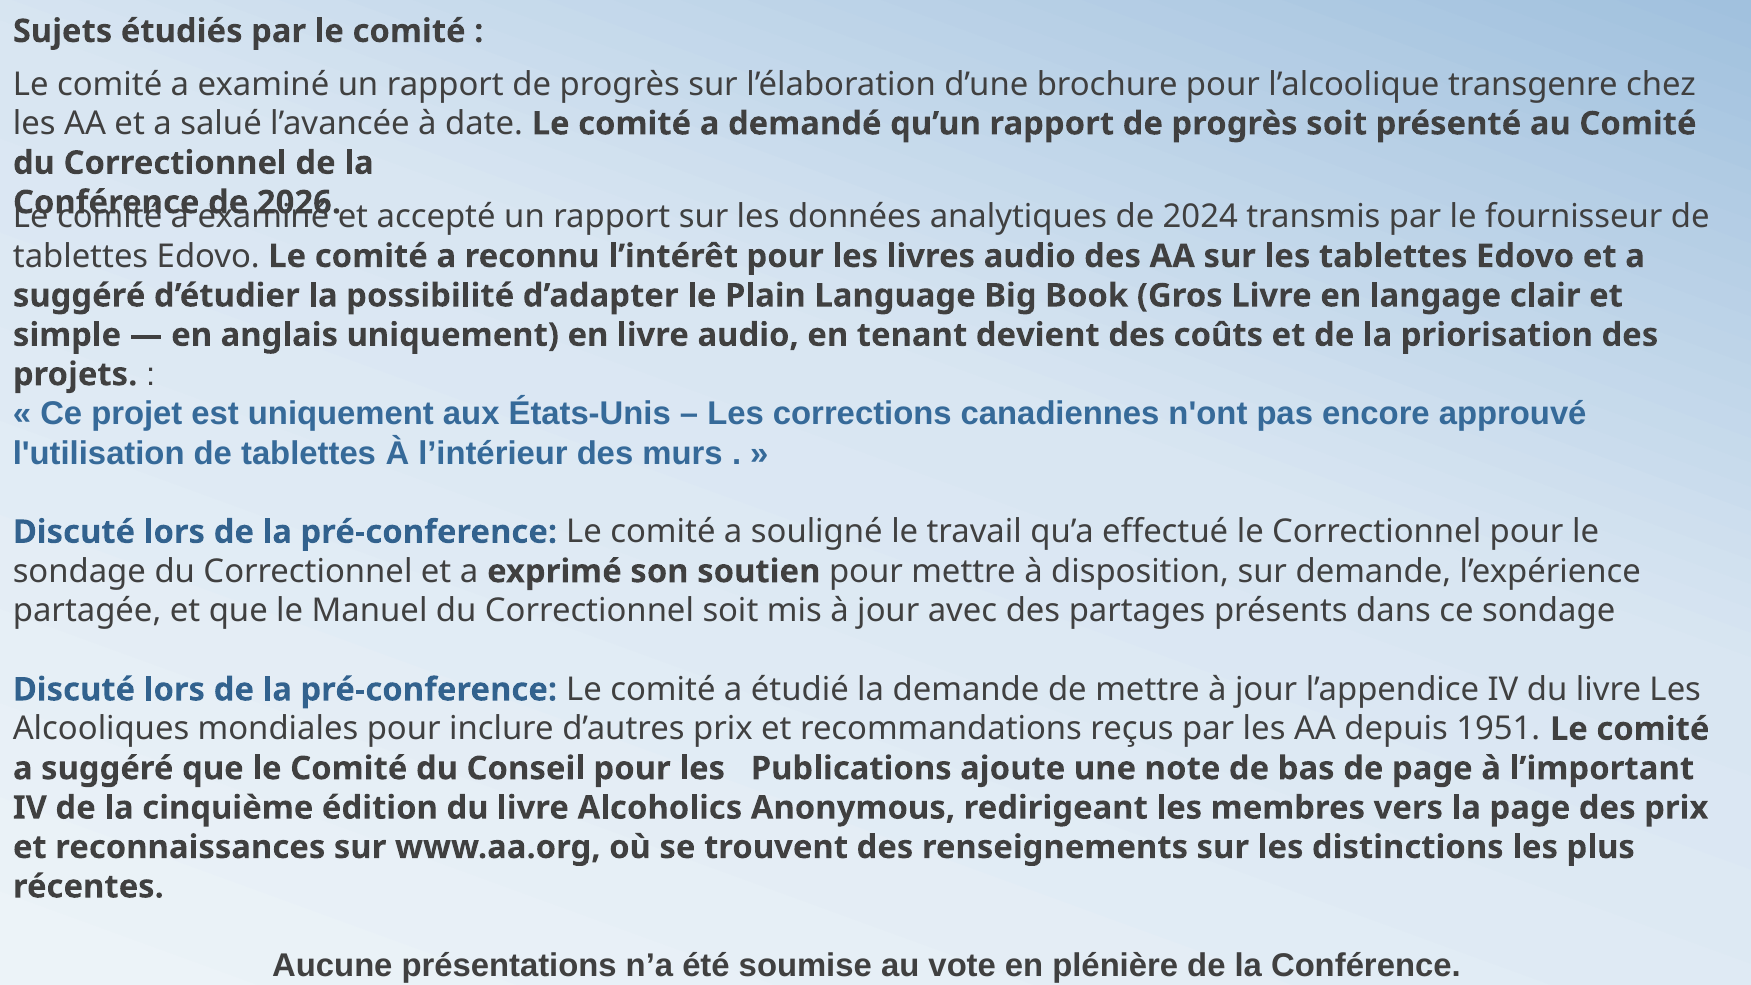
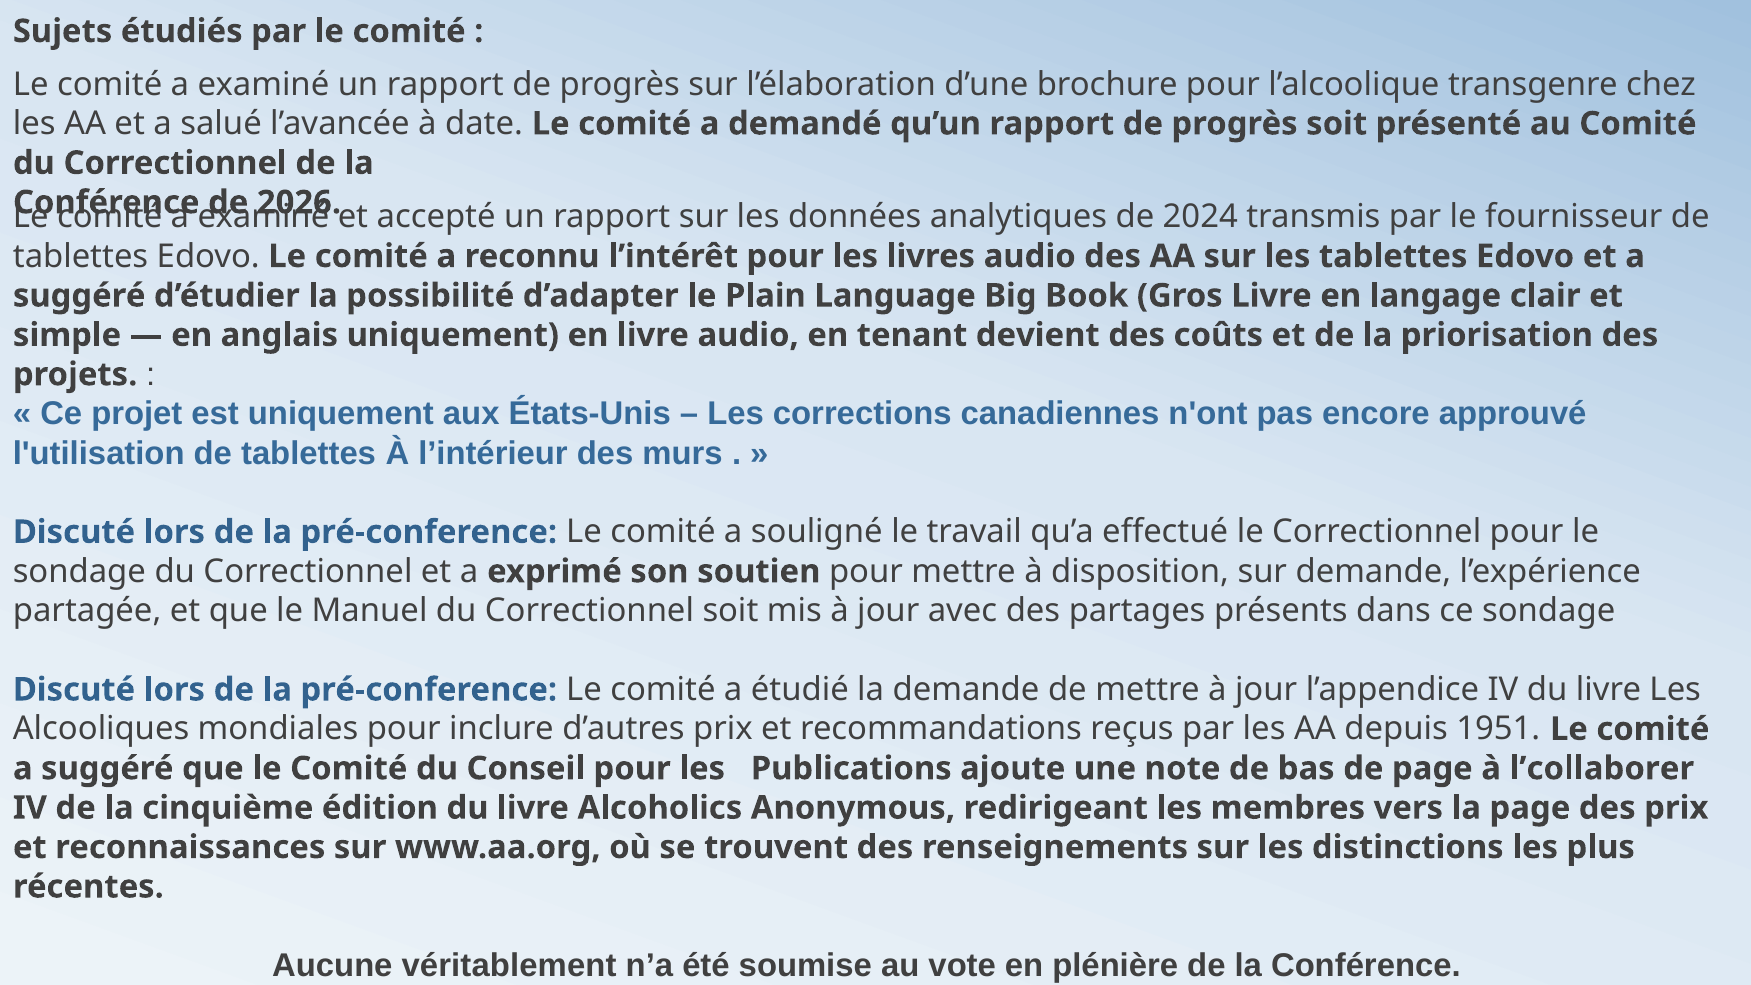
l’important: l’important -> l’collaborer (1602, 769)
présentations: présentations -> véritablement (509, 966)
